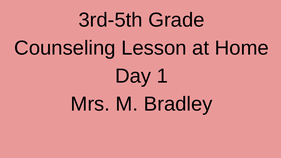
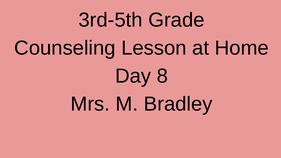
1: 1 -> 8 (162, 76)
